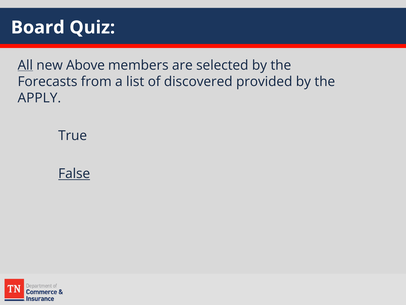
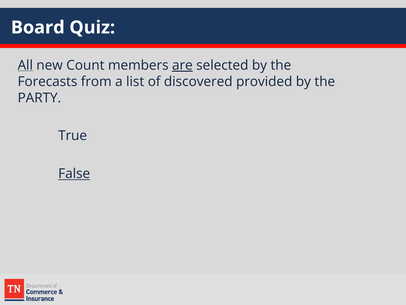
Above: Above -> Count (85, 65)
are underline: none -> present (182, 65)
APPLY: APPLY -> PARTY (39, 98)
